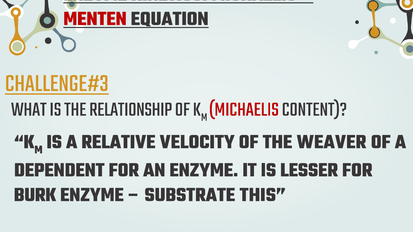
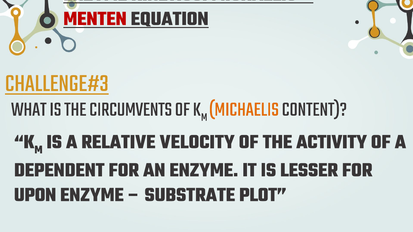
RELATIONSHIP: RELATIONSHIP -> CIRCUMVENTS (131, 109)
MICHAELIS colour: red -> orange (244, 109)
WEAVER: WEAVER -> ACTIVITY (332, 142)
BURK: BURK -> UPON (35, 195)
THIS: THIS -> PLOT (263, 195)
